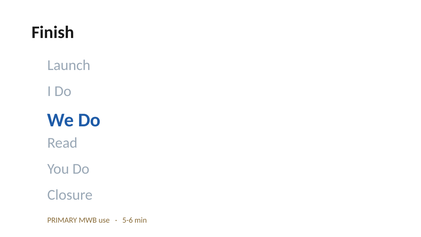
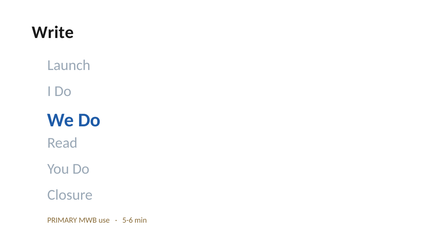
Finish: Finish -> Write (53, 32)
